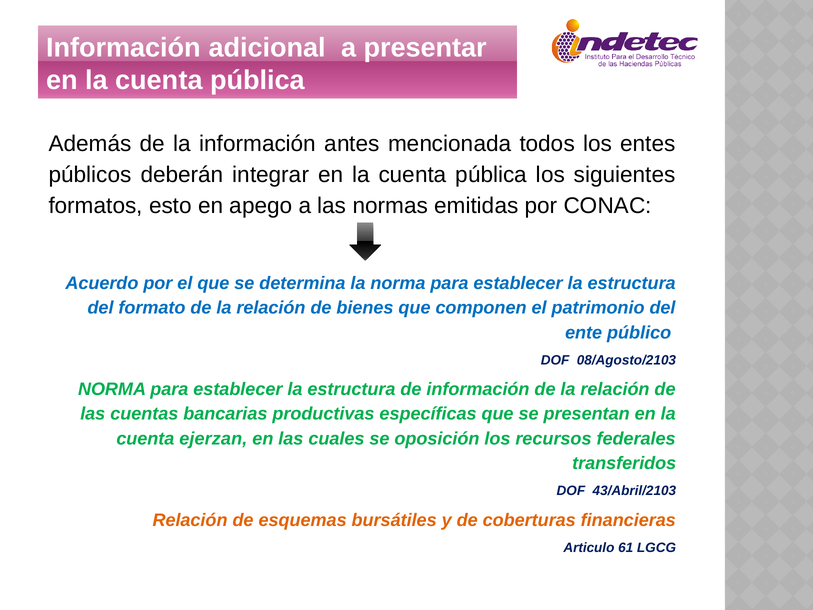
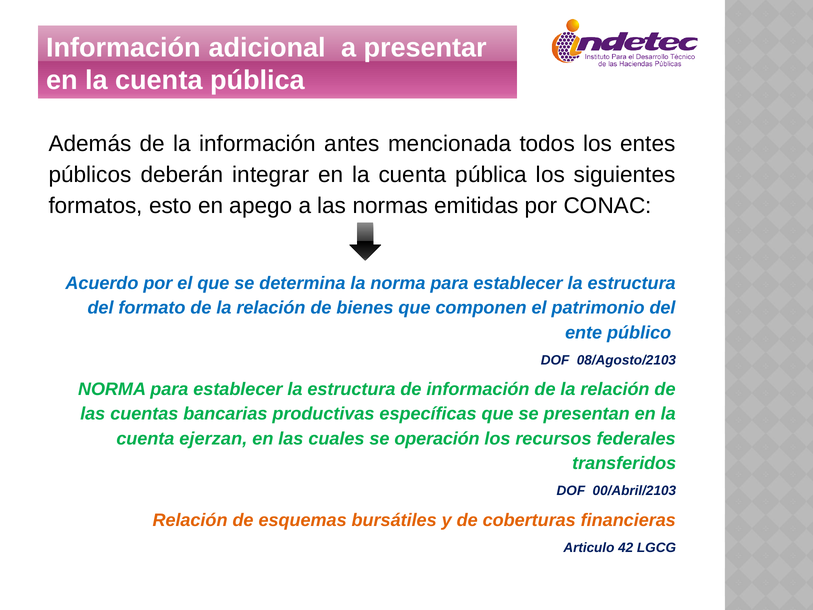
oposición: oposición -> operación (437, 438)
43/Abril/2103: 43/Abril/2103 -> 00/Abril/2103 (634, 491)
61: 61 -> 42 (626, 548)
